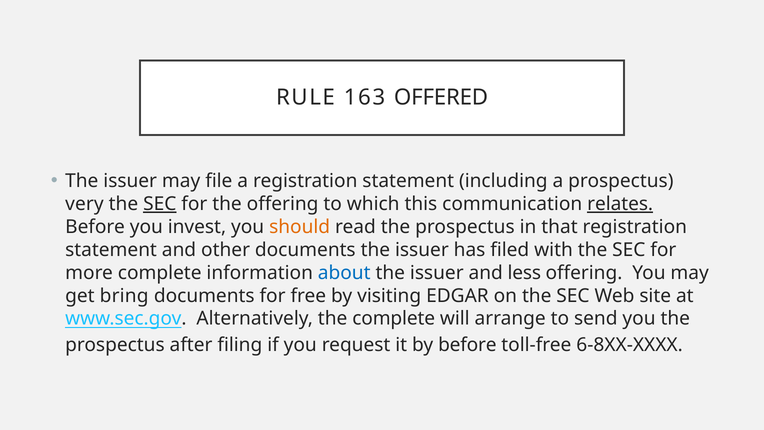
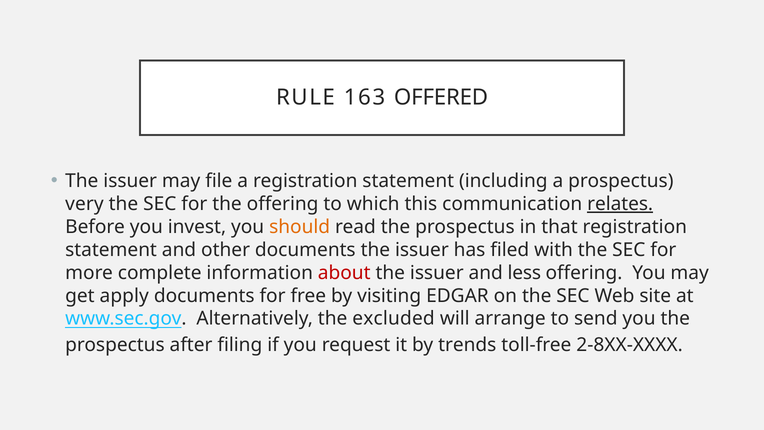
SEC underline: present -> none (160, 204)
about colour: blue -> red (344, 273)
bring: bring -> apply (124, 296)
the complete: complete -> excluded (394, 318)
by before: before -> trends (467, 345)
6-8XX-XXXX: 6-8XX-XXXX -> 2-8XX-XXXX (630, 345)
